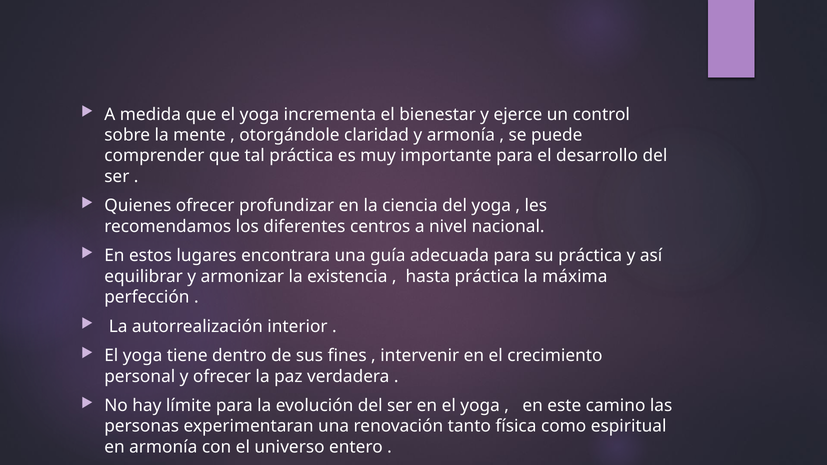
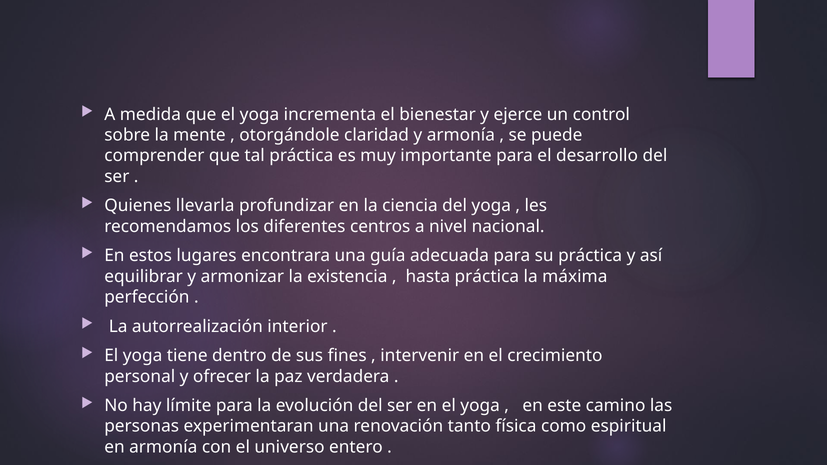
Quienes ofrecer: ofrecer -> llevarla (205, 206)
